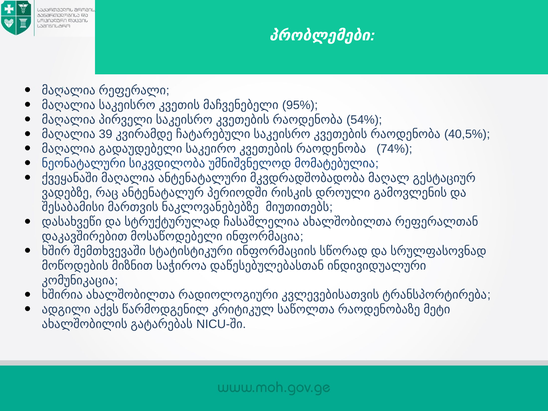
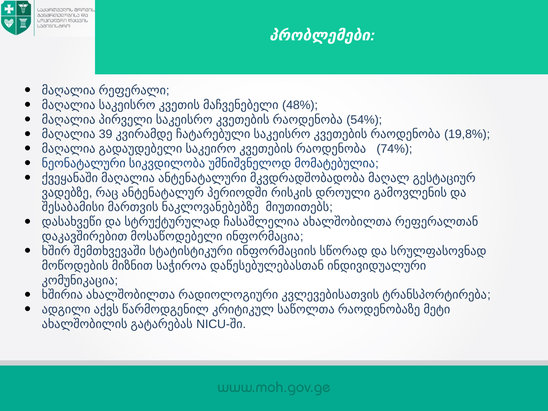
95%: 95% -> 48% (300, 105)
40,5%: 40,5% -> 19,8% (467, 134)
